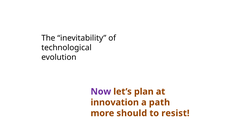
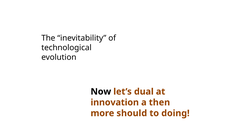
Now colour: purple -> black (101, 92)
plan: plan -> dual (144, 92)
path: path -> then (159, 102)
resist: resist -> doing (175, 113)
